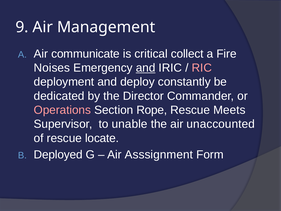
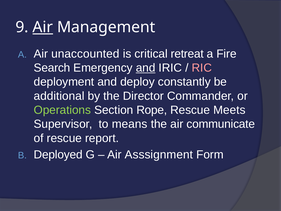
Air underline: none -> present (43, 27)
communicate: communicate -> unaccounted (85, 54)
collect: collect -> retreat (187, 54)
Noises: Noises -> Search (52, 68)
dedicated: dedicated -> additional (59, 96)
Operations colour: pink -> light green (62, 110)
unable: unable -> means (130, 124)
unaccounted: unaccounted -> communicate (221, 124)
locate: locate -> report (102, 138)
